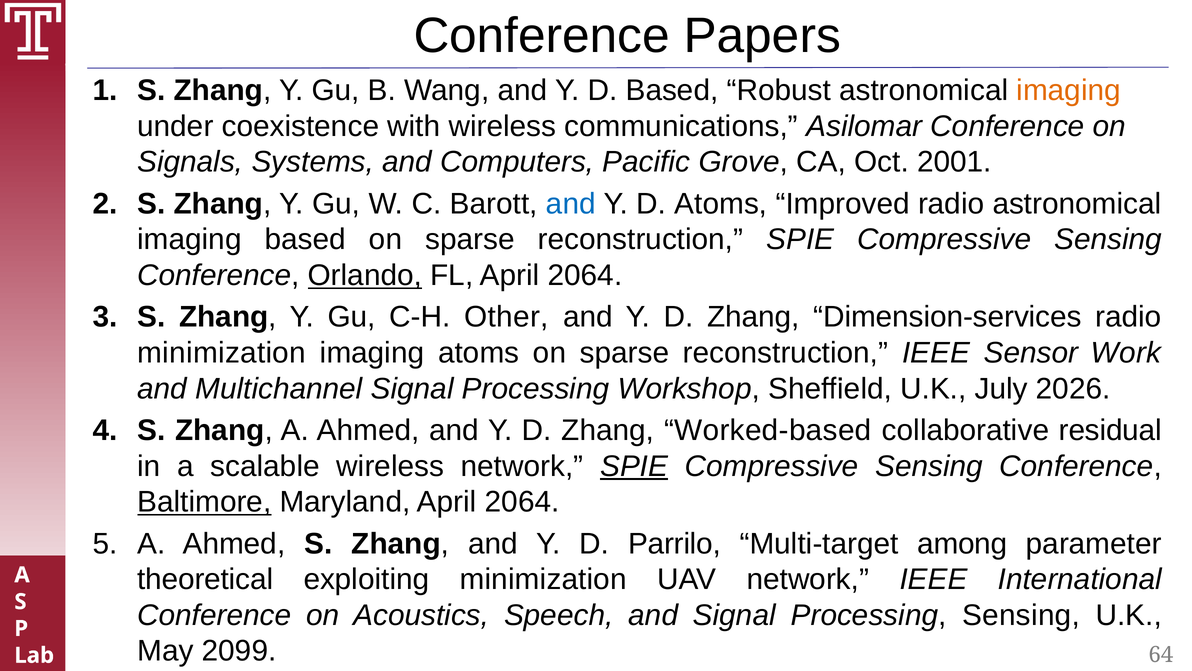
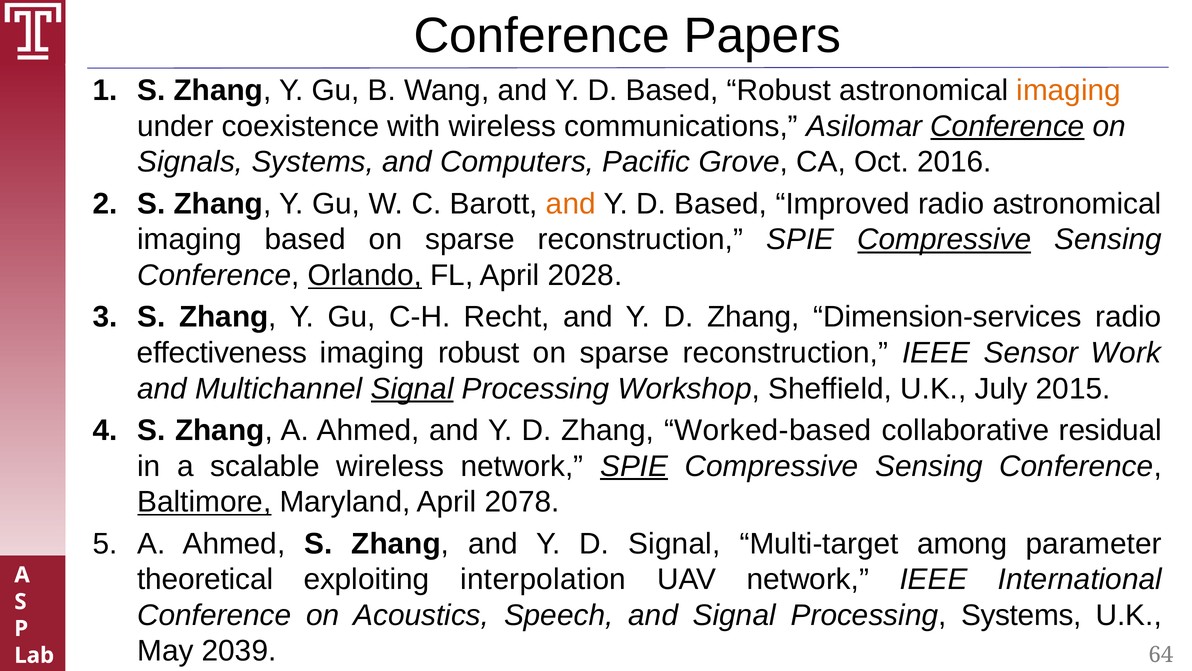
Conference underline: none -> present (1007, 126)
2001: 2001 -> 2016 (954, 162)
and colour: blue -> orange (571, 204)
Atoms: Atoms -> Based (721, 204)
Compressive underline: none -> present (944, 239)
FL April 2064: 2064 -> 2028 (585, 275)
Other: Other -> Recht (507, 317)
minimization: minimization -> effectiveness (222, 353)
imaging atoms: atoms -> robust (479, 353)
Signal underline: none -> present (412, 388)
2026: 2026 -> 2015 (1073, 388)
Maryland April 2064: 2064 -> 2078 (522, 502)
D Parrilo: Parrilo -> Signal (674, 543)
exploiting minimization: minimization -> interpolation (543, 579)
Processing Sensing: Sensing -> Systems (1021, 615)
2099: 2099 -> 2039 (239, 651)
